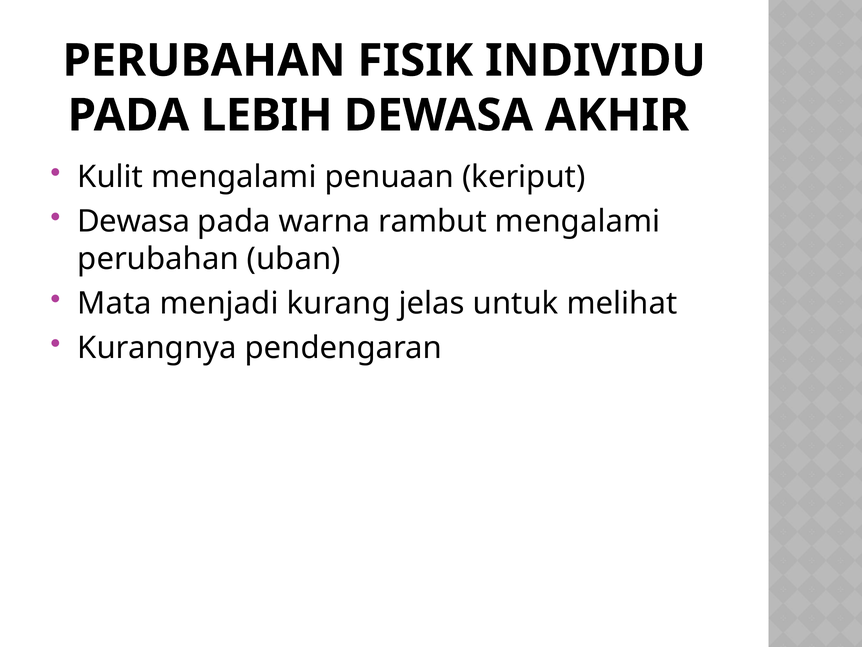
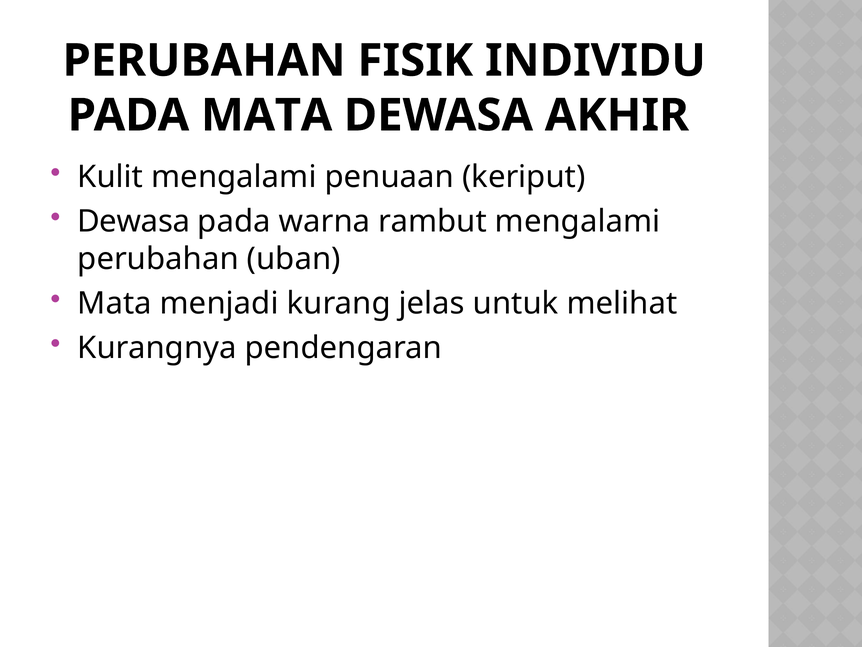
PADA LEBIH: LEBIH -> MATA (267, 115)
